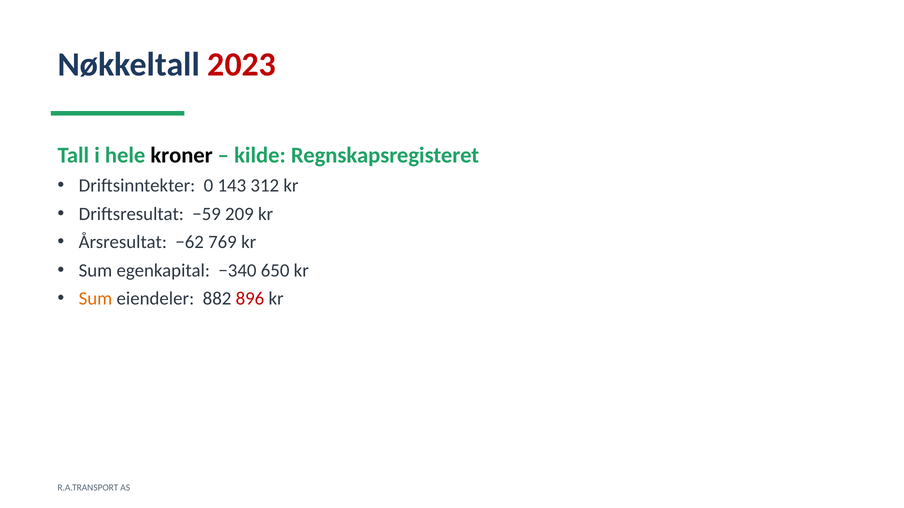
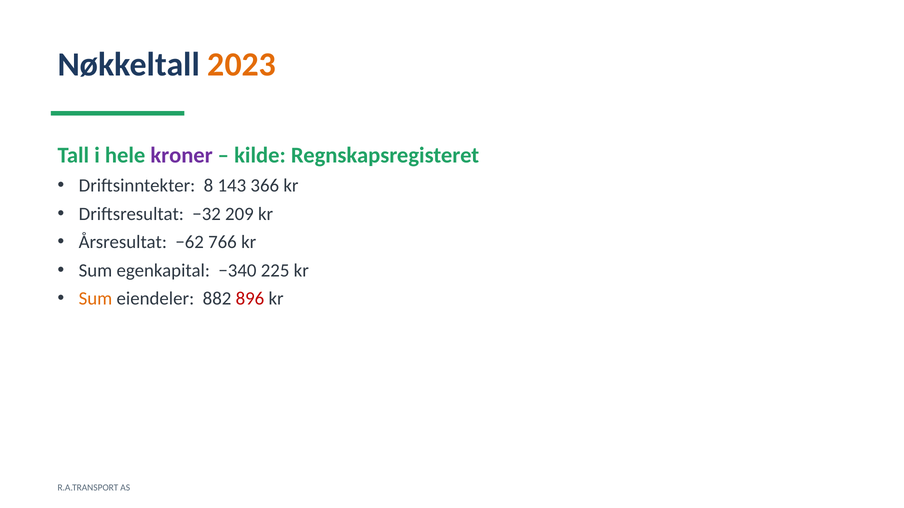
2023 colour: red -> orange (242, 65)
kroner colour: black -> purple (182, 156)
0: 0 -> 8 (208, 186)
312: 312 -> 366 (265, 186)
−59: −59 -> −32 (207, 214)
769: 769 -> 766 (222, 242)
650: 650 -> 225 (275, 271)
